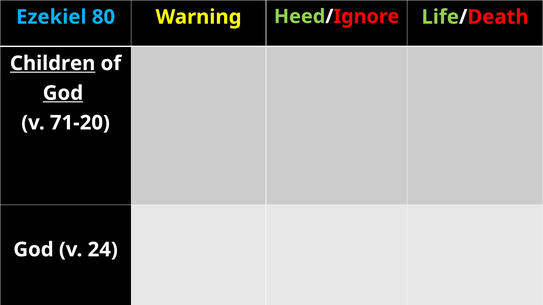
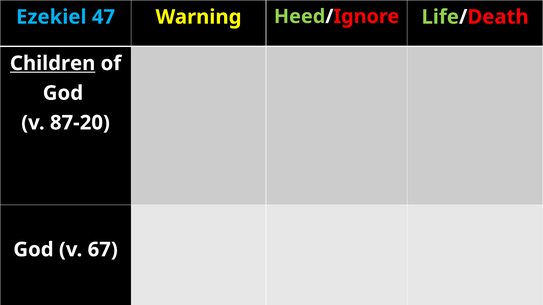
80: 80 -> 47 (103, 17)
God underline: present -> none (63, 93)
71-20: 71-20 -> 87-20 (80, 123)
24: 24 -> 67 (103, 250)
